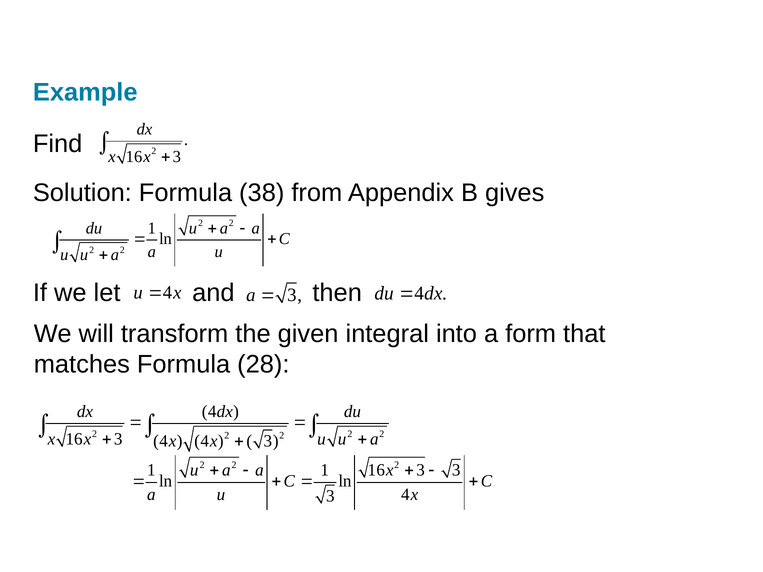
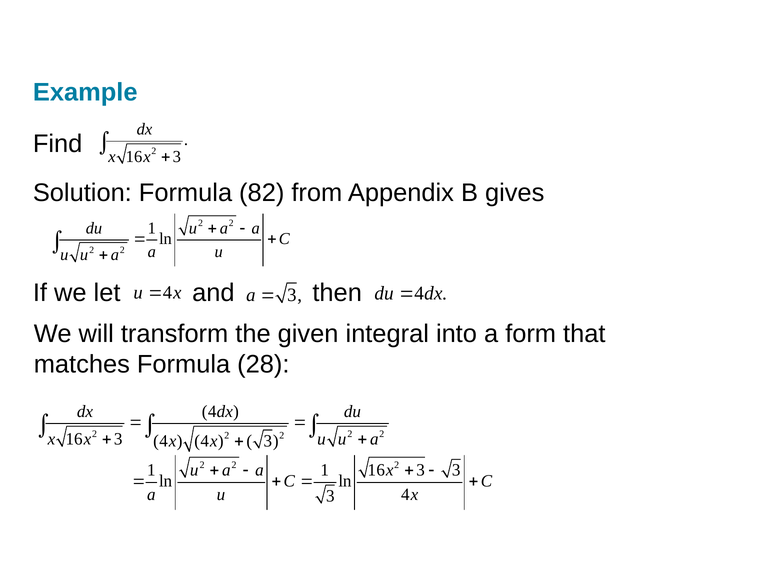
38: 38 -> 82 (262, 193)
